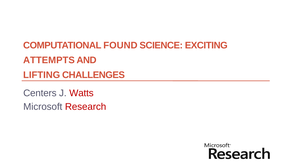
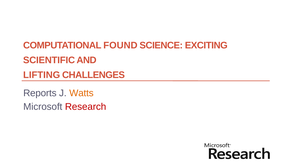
ATTEMPTS: ATTEMPTS -> SCIENTIFIC (49, 60)
Centers: Centers -> Reports (40, 93)
Watts colour: red -> orange (81, 93)
